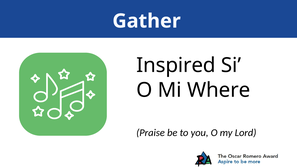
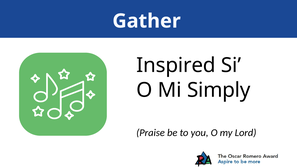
Where: Where -> Simply (219, 90)
